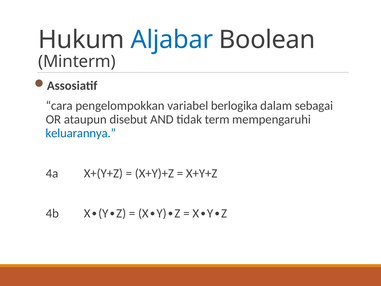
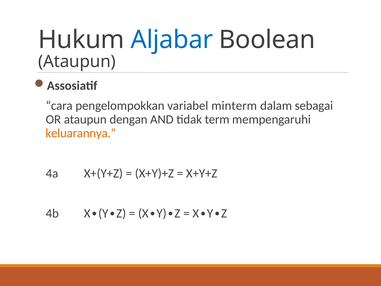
Minterm: Minterm -> Ataupun (77, 61)
berlogika: berlogika -> minterm (234, 106)
disebut: disebut -> dengan (128, 119)
keluarannya colour: blue -> orange (81, 133)
